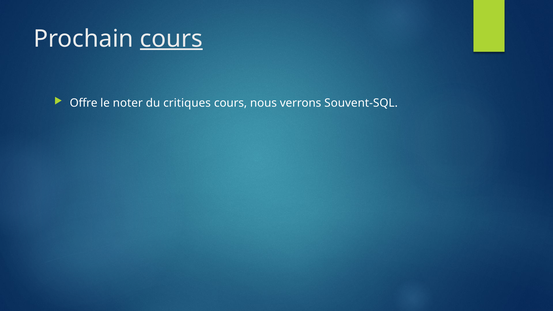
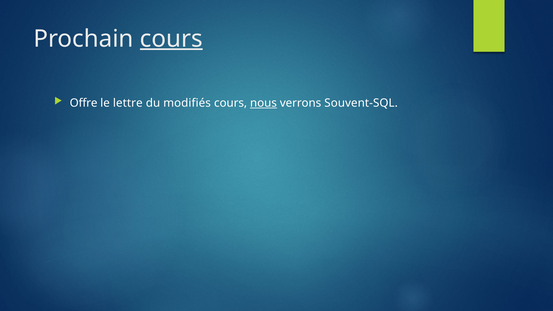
noter: noter -> lettre (128, 103)
critiques: critiques -> modifiés (187, 103)
nous underline: none -> present (263, 103)
